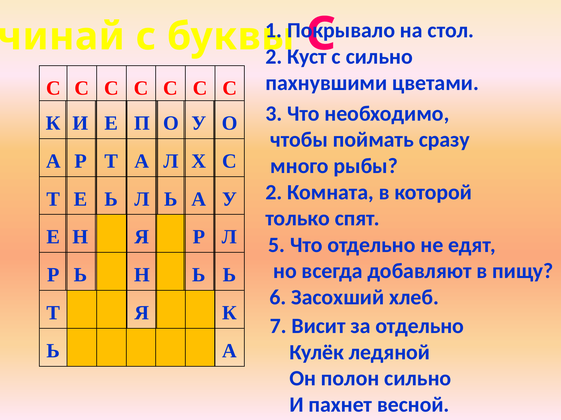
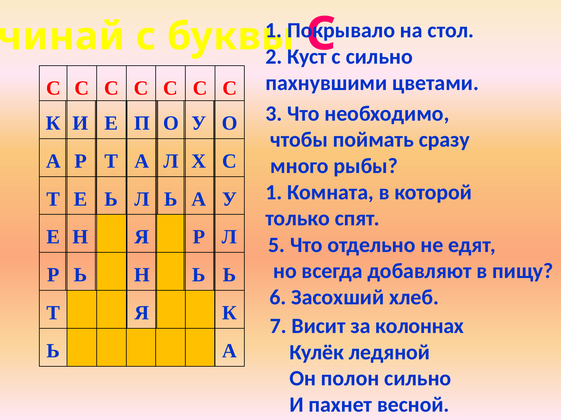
2: 2 -> 1 (274, 193)
за отдельно: отдельно -> колоннах (420, 327)
